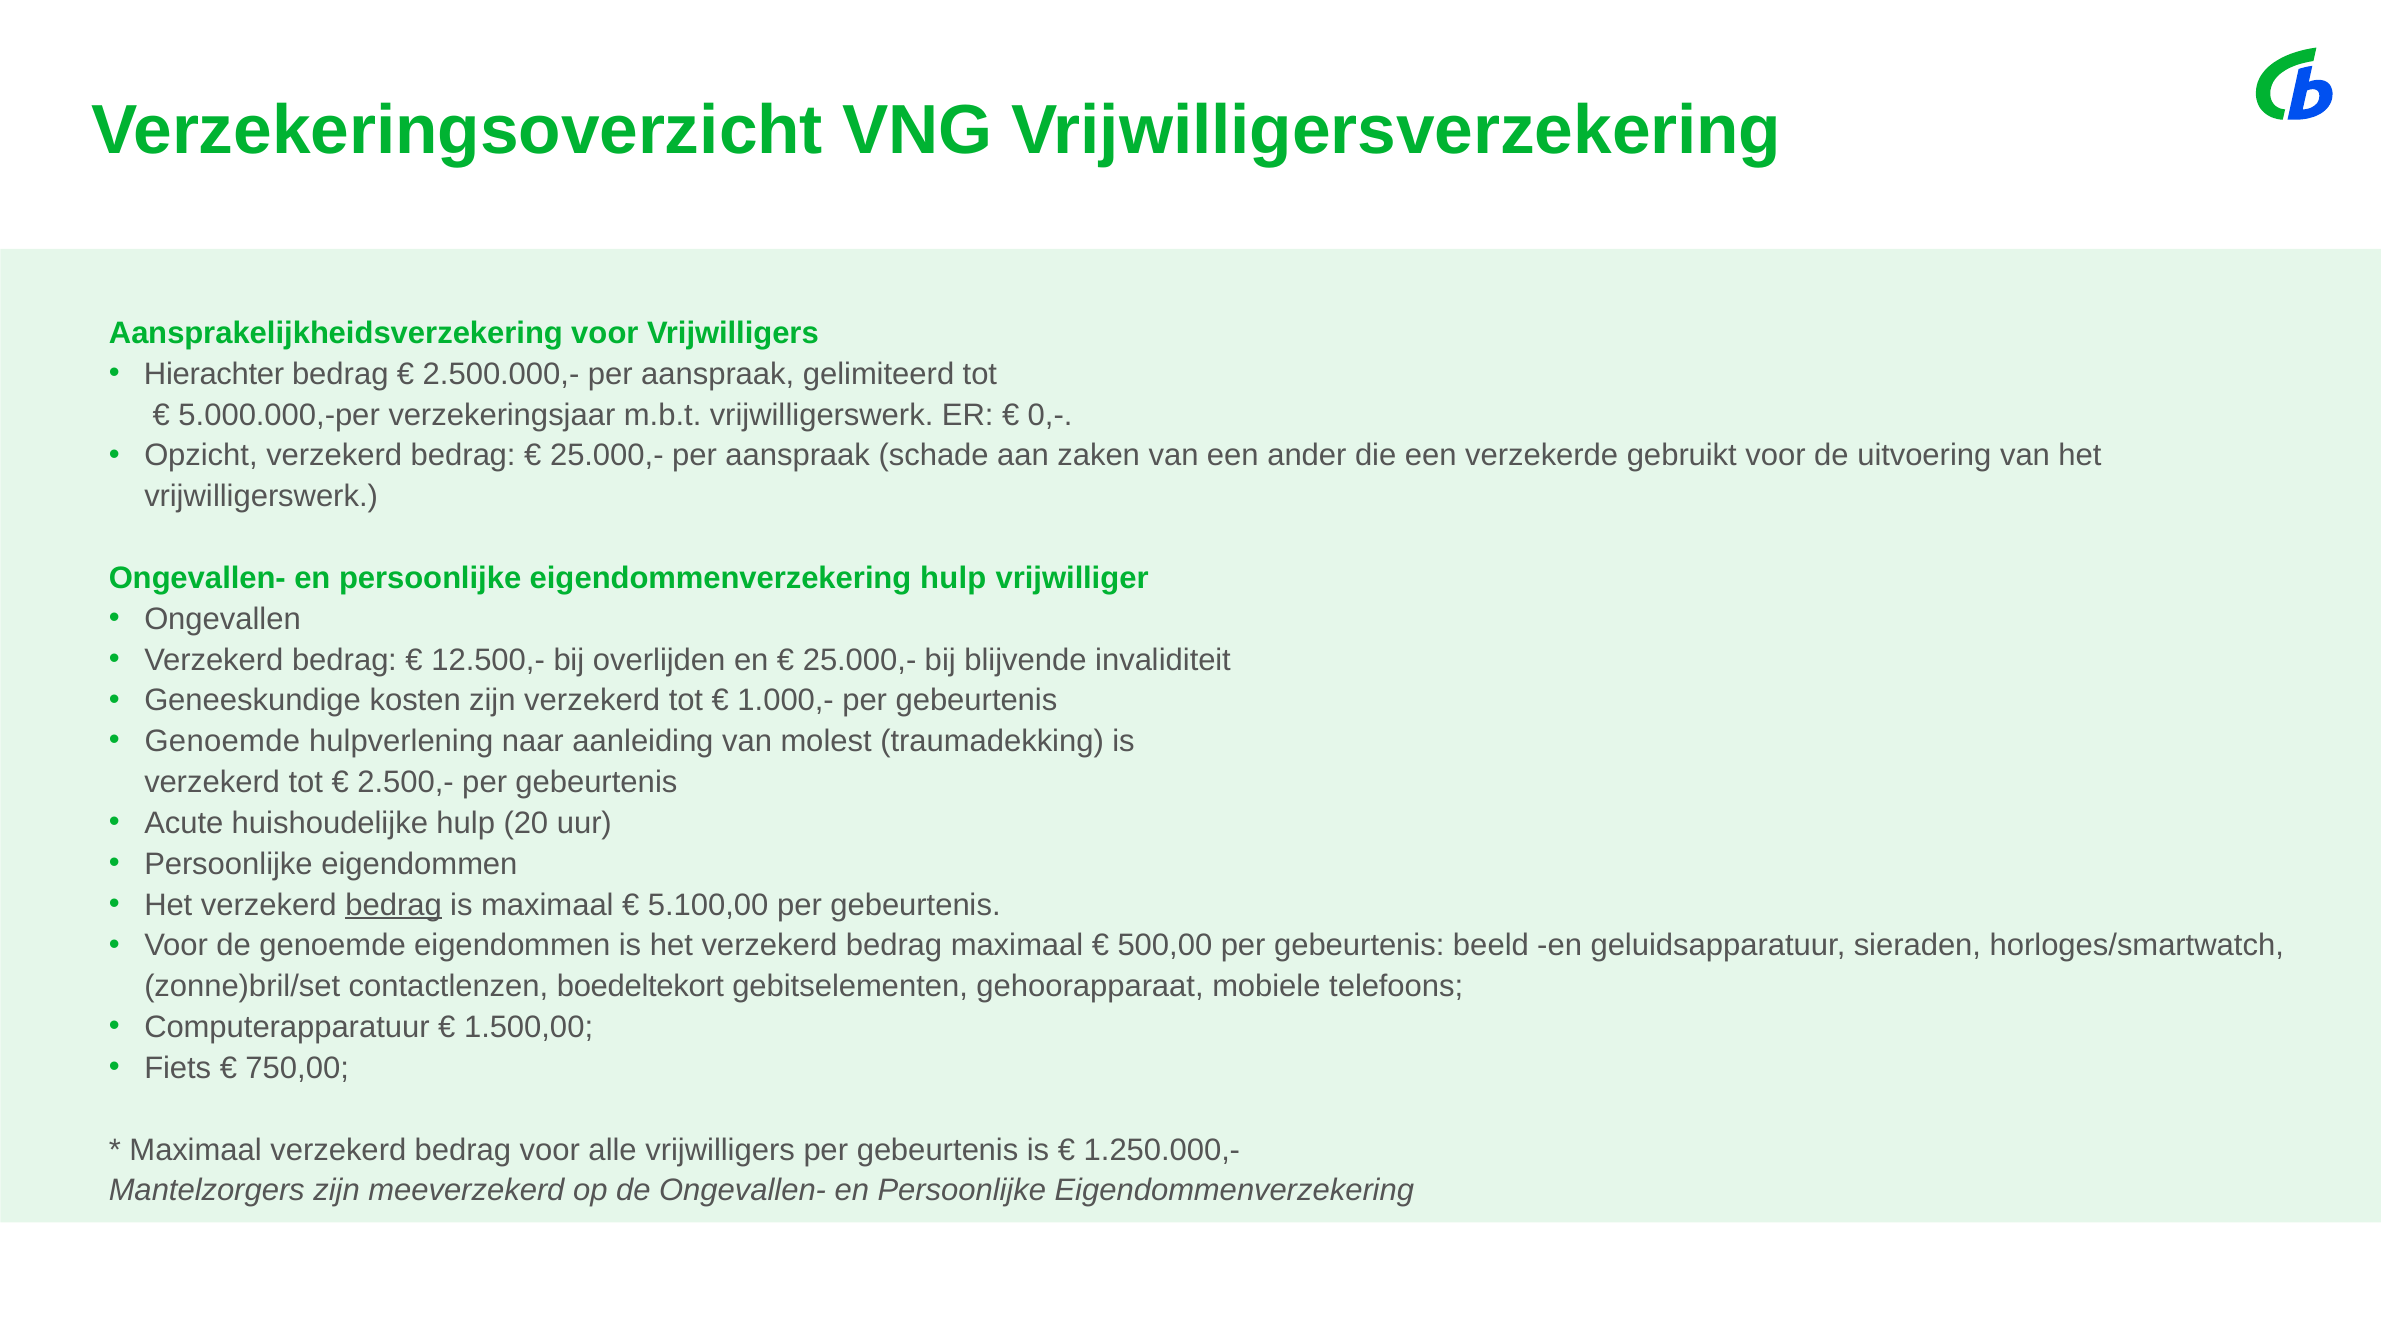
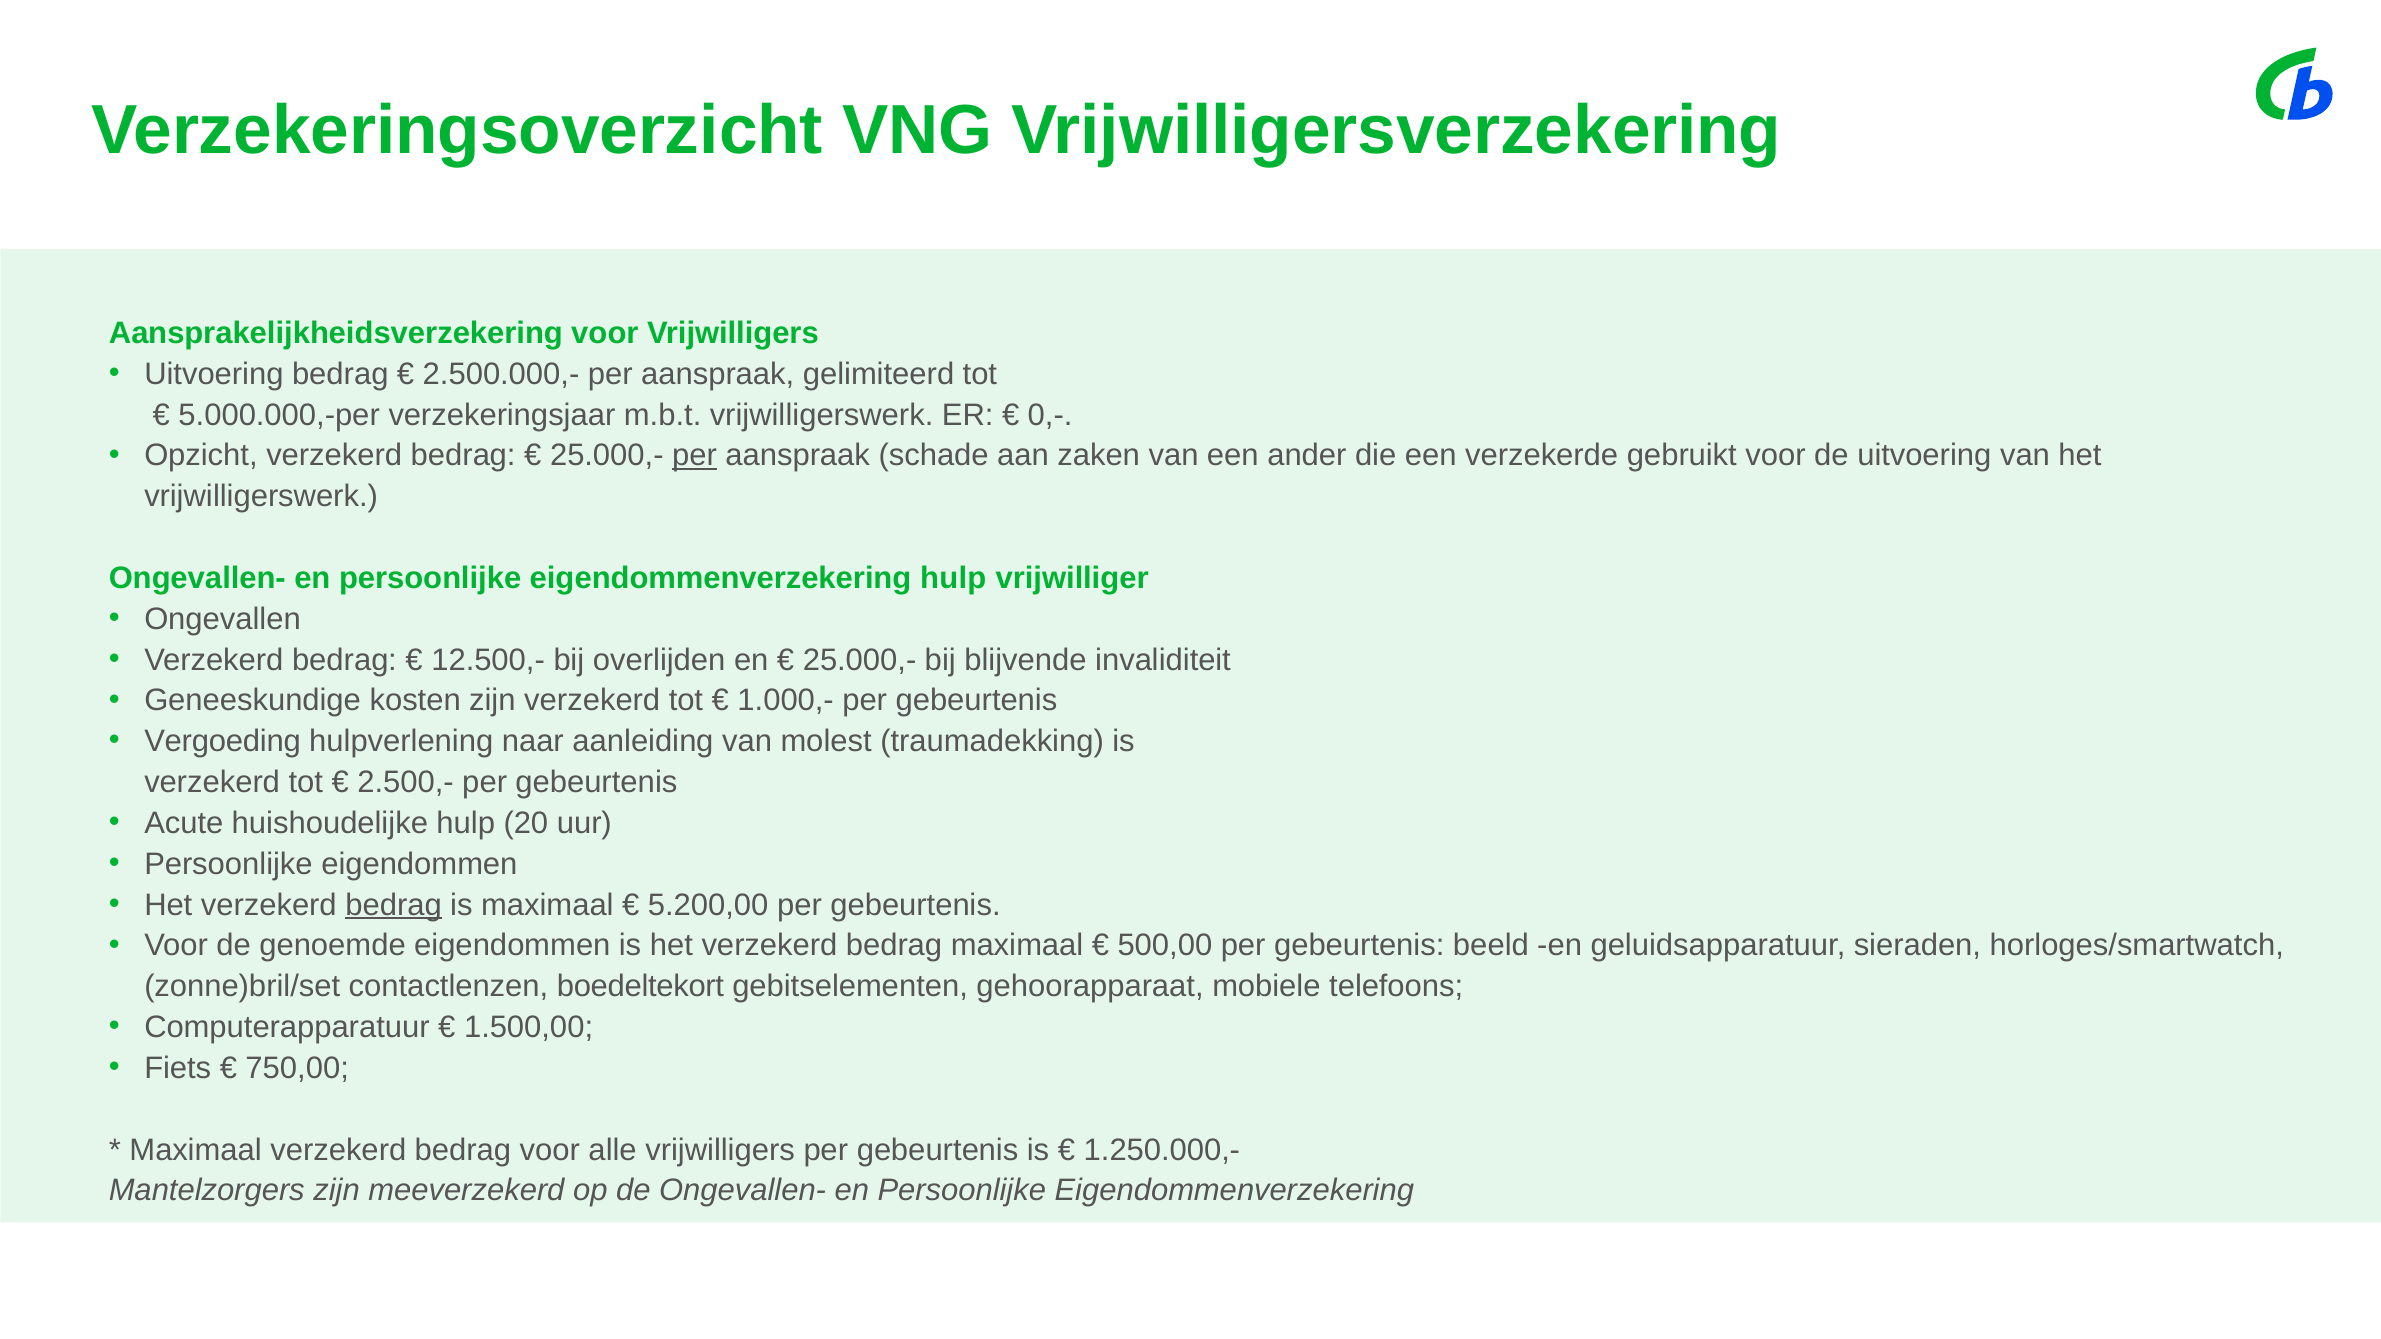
Hierachter: Hierachter -> Uitvoering (214, 374)
per underline: none -> present (694, 456)
Genoemde: Genoemde -> Vergoeding (223, 742)
5.100,00: 5.100,00 -> 5.200,00 (708, 905)
